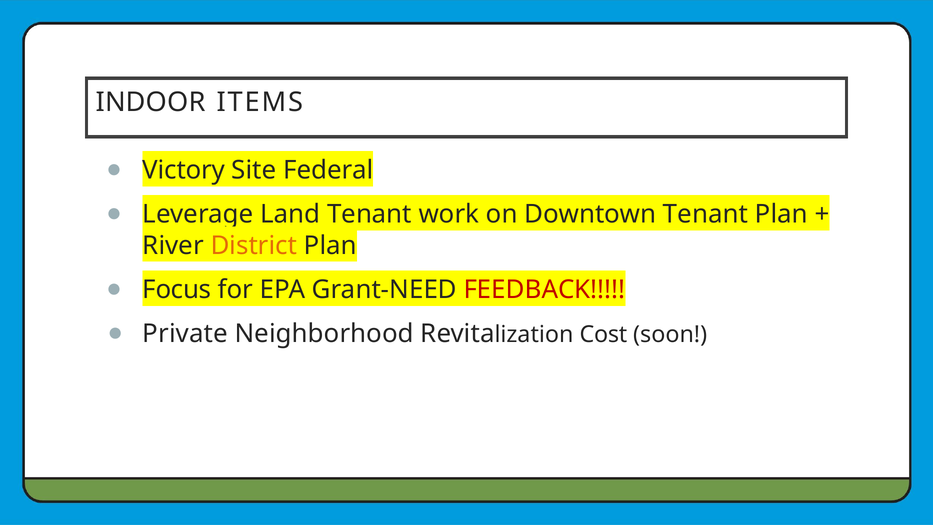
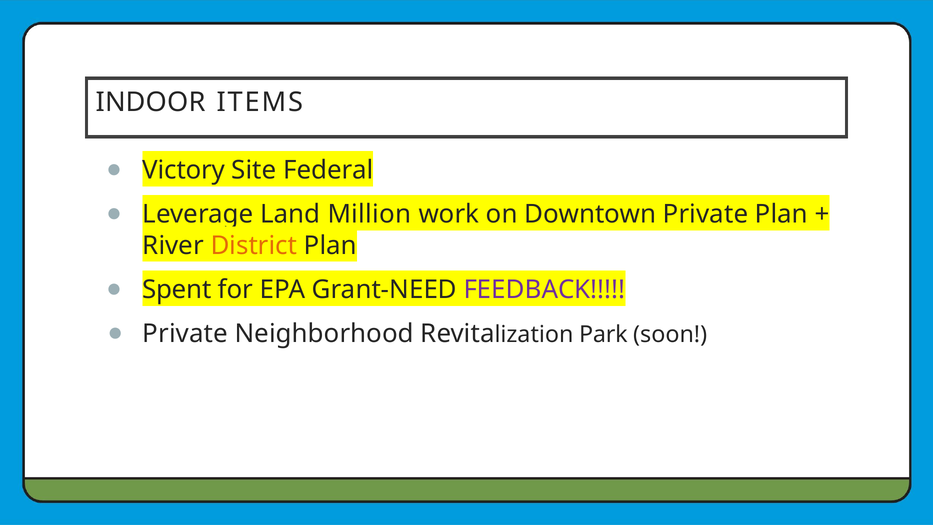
Tenant: Tenant -> Million (369, 214)
Downtown Tenant: Tenant -> Private (706, 214)
Focus: Focus -> Spent (177, 289)
FEEDBACK colour: red -> purple (544, 289)
Cost: Cost -> Park (603, 334)
